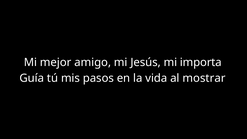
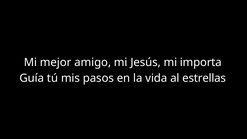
mostrar: mostrar -> estrellas (204, 78)
